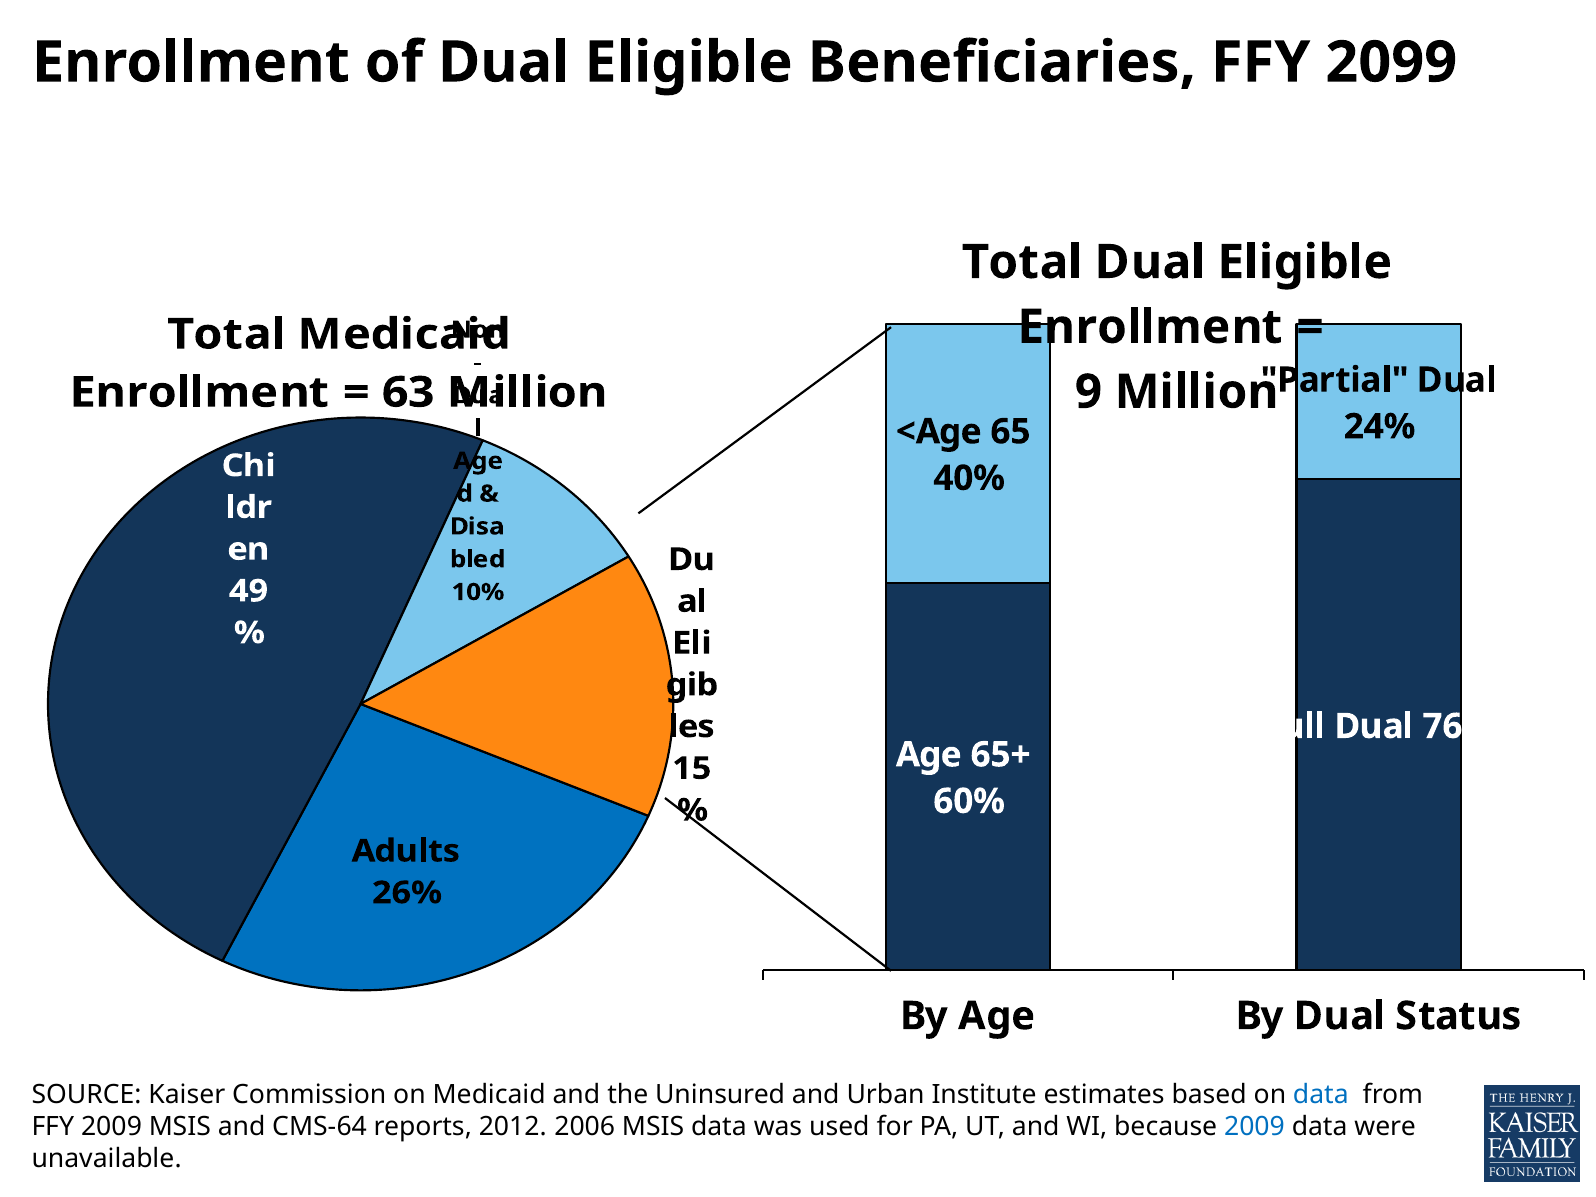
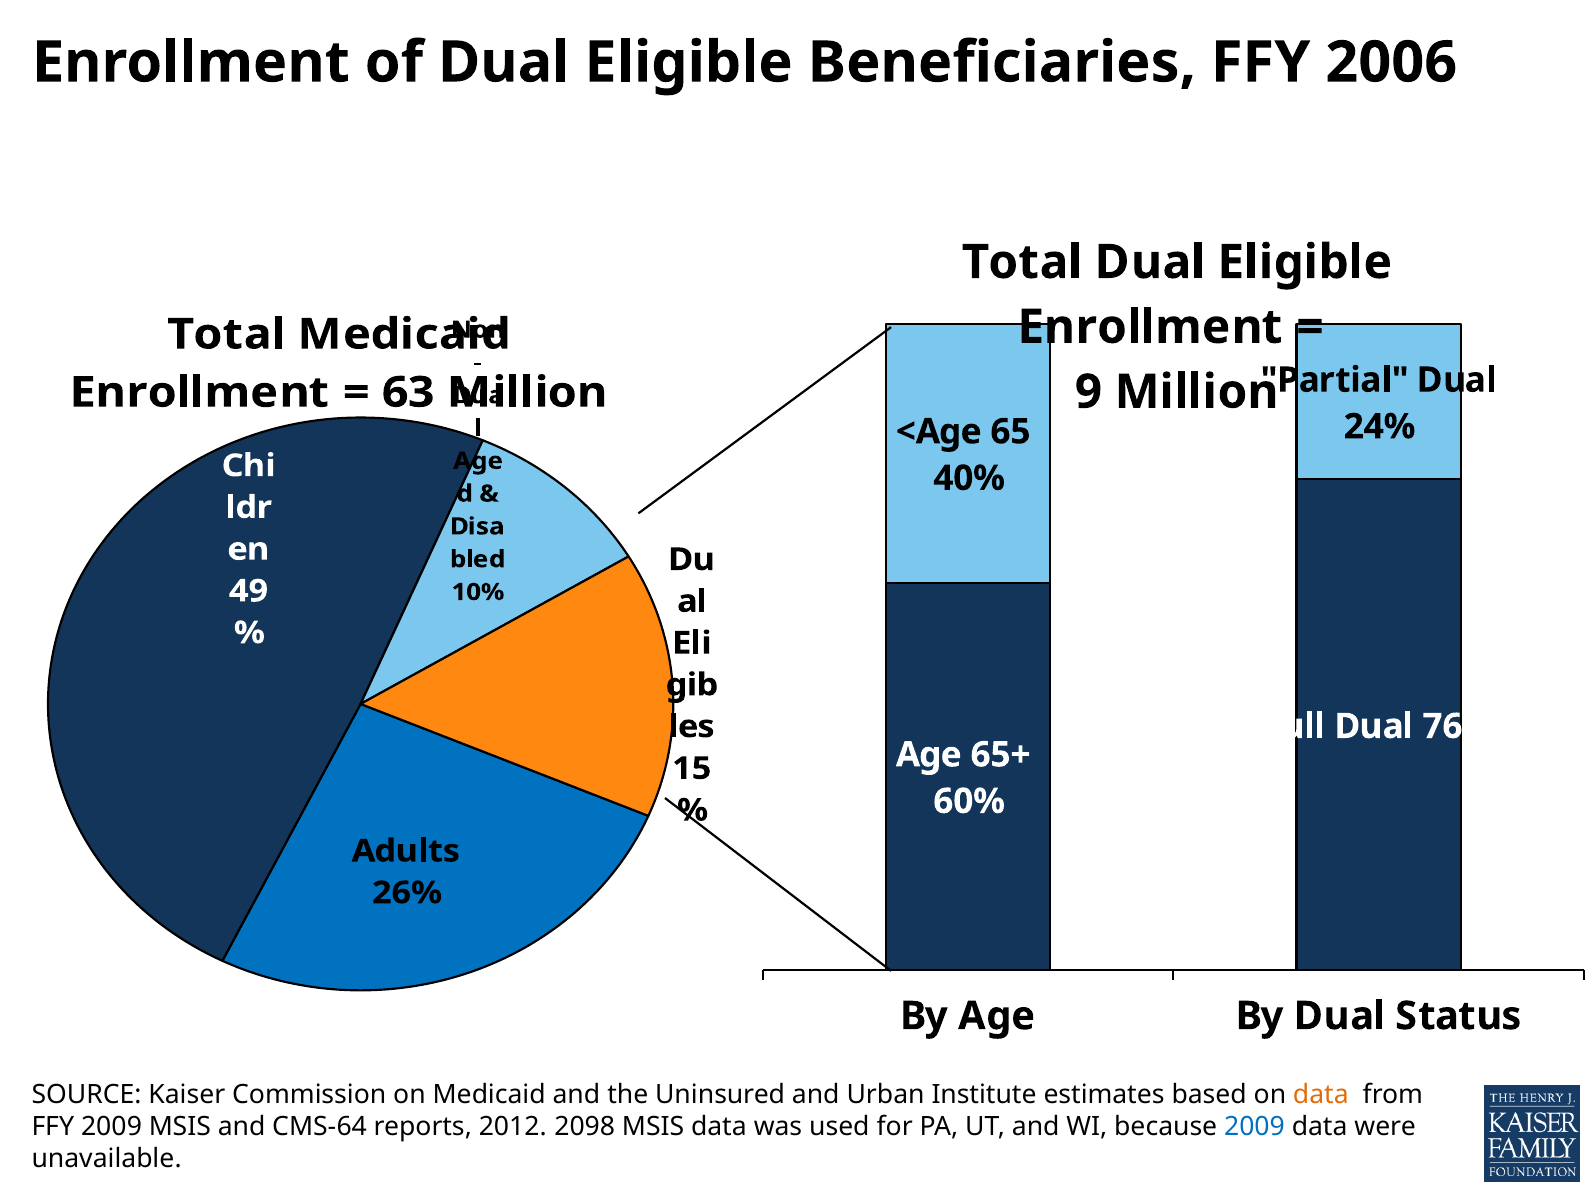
2099: 2099 -> 2006 (1391, 63)
data colour: blue -> orange (1321, 1095)
2006: 2006 -> 2098 (585, 1127)
